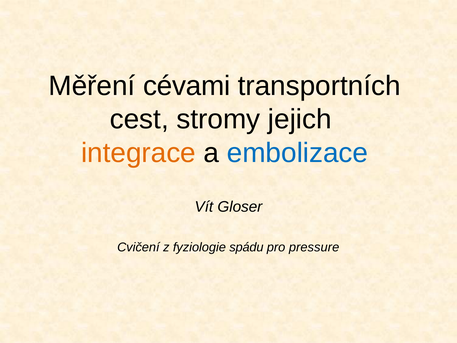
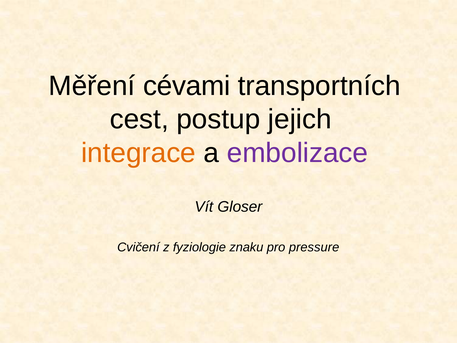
stromy: stromy -> postup (218, 119)
embolizace colour: blue -> purple (297, 153)
spádu: spádu -> znaku (246, 247)
